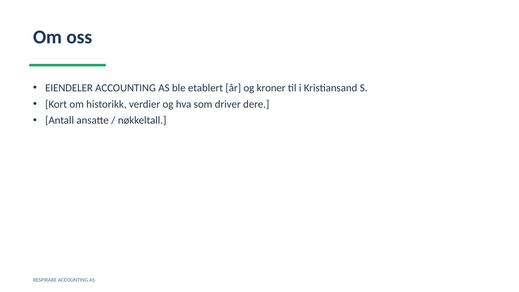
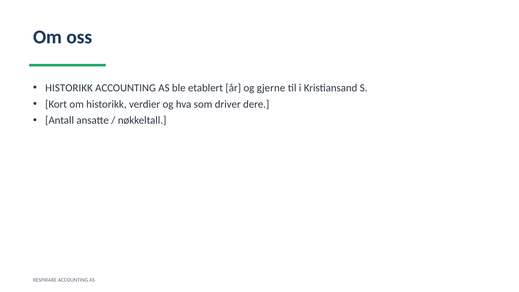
EIENDELER: EIENDELER -> HISTORIKK (69, 88)
kroner: kroner -> gjerne (271, 88)
